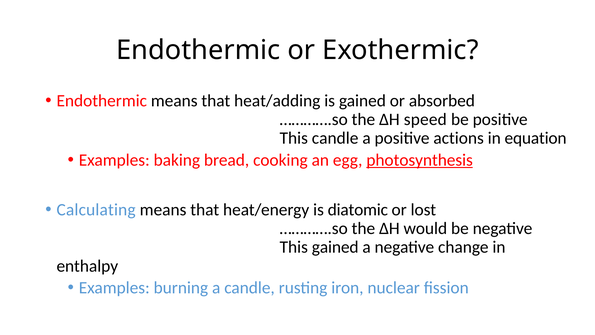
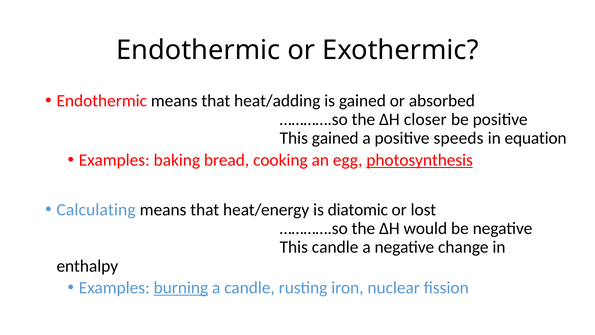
speed: speed -> closer (425, 119)
This candle: candle -> gained (335, 138)
actions: actions -> speeds (459, 138)
This gained: gained -> candle (335, 247)
burning underline: none -> present (181, 288)
